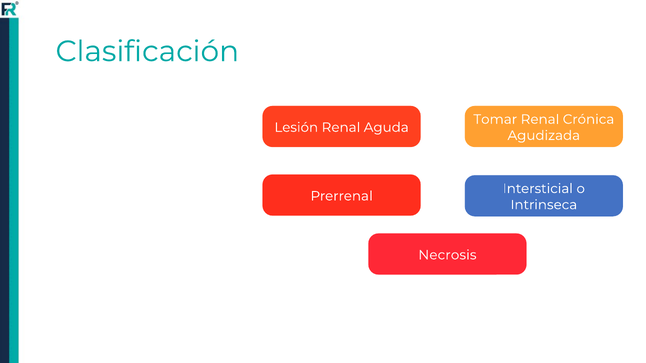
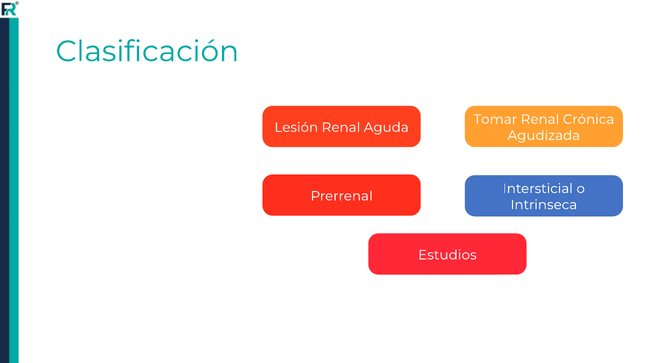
Necrosis: Necrosis -> Estudios (447, 255)
